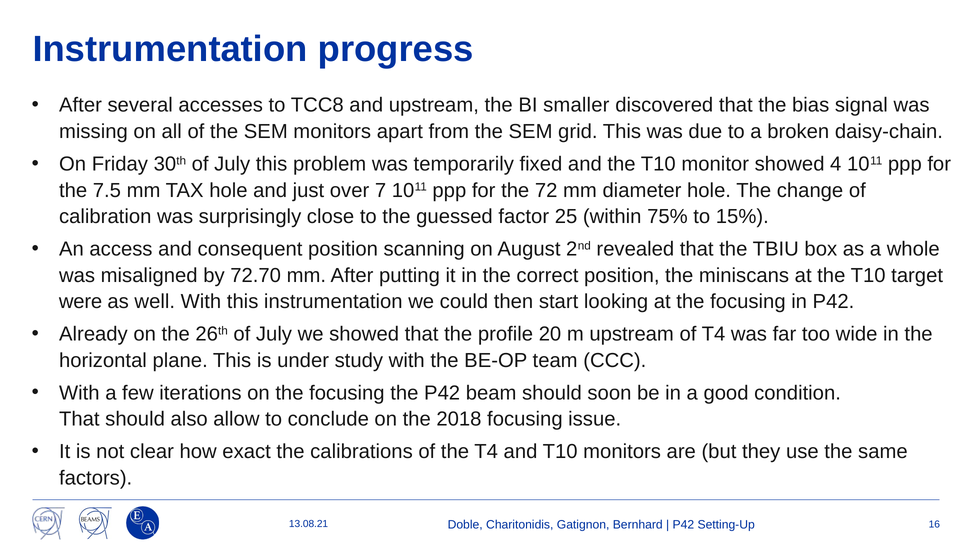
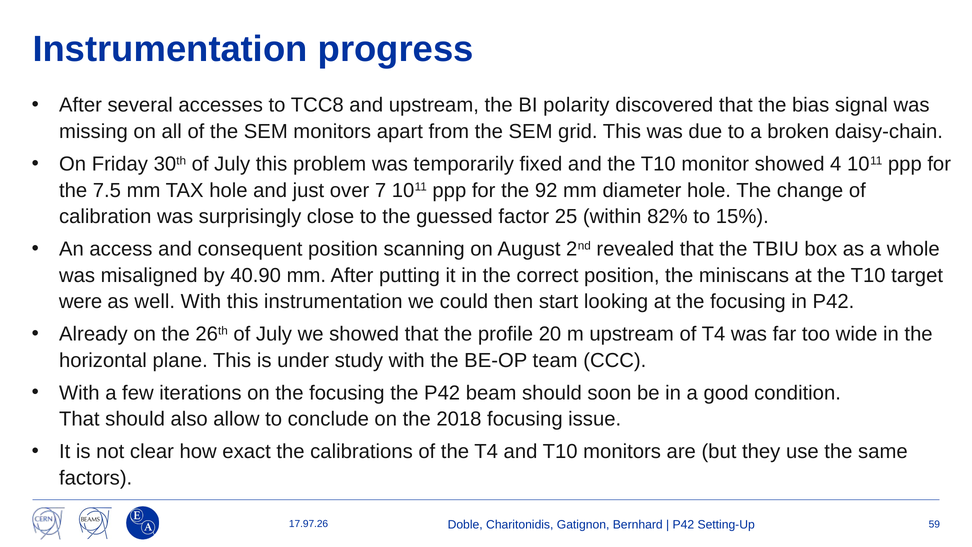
smaller: smaller -> polarity (576, 105)
72: 72 -> 92 (546, 190)
75%: 75% -> 82% (667, 217)
72.70: 72.70 -> 40.90 (256, 275)
16: 16 -> 59 (934, 524)
13.08.21: 13.08.21 -> 17.97.26 (309, 524)
